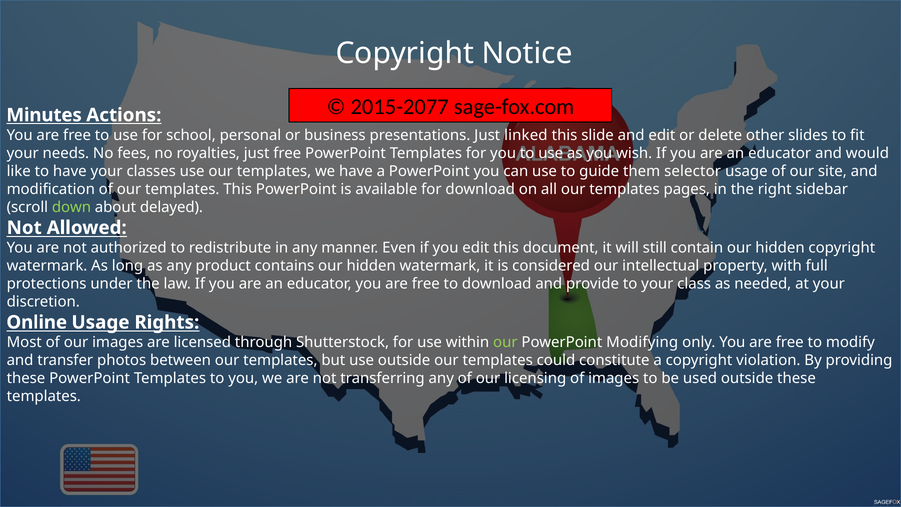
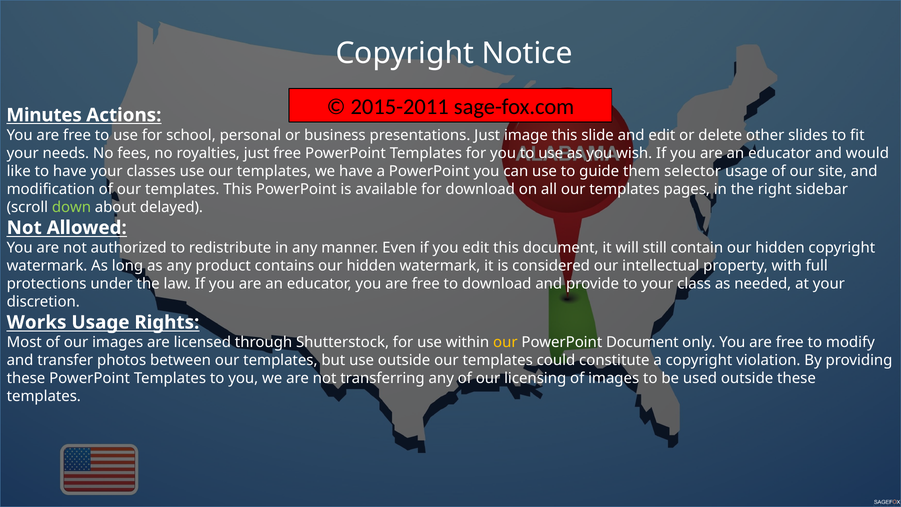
2015-2077: 2015-2077 -> 2015-2011 (400, 107)
linked: linked -> image (526, 135)
Online: Online -> Works (37, 322)
our colour: light green -> yellow (505, 342)
PowerPoint Modifying: Modifying -> Document (642, 342)
